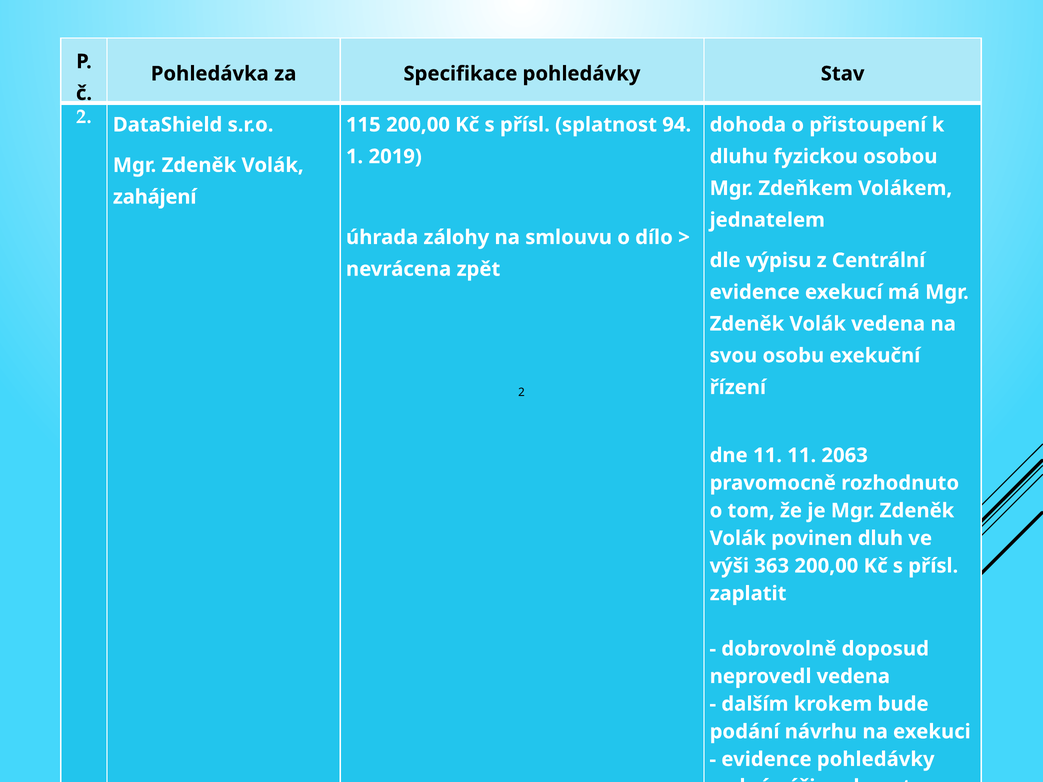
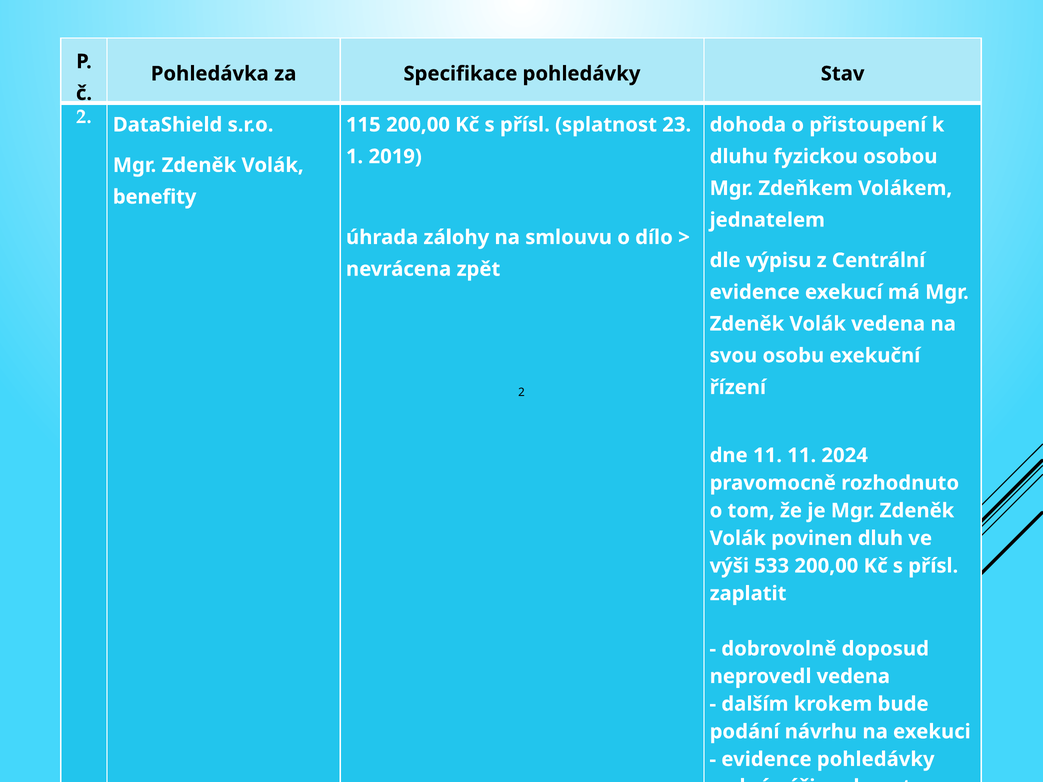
94: 94 -> 23 (677, 125)
zahájení: zahájení -> benefity (155, 197)
2063: 2063 -> 2024 (845, 456)
363: 363 -> 533 (772, 566)
